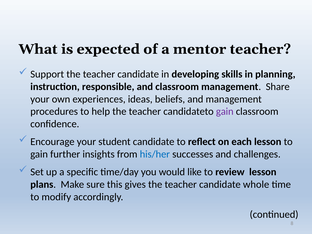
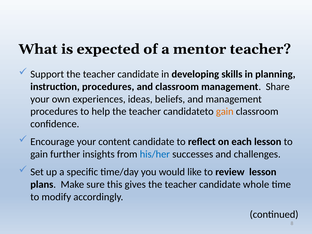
instruction responsible: responsible -> procedures (108, 87)
gain colour: purple -> orange (225, 112)
student: student -> content (114, 142)
